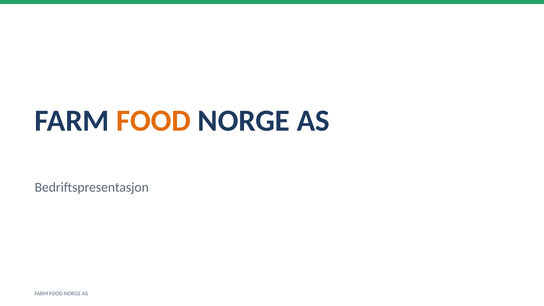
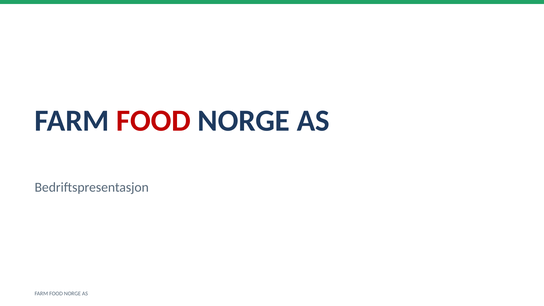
FOOD colour: orange -> red (154, 121)
